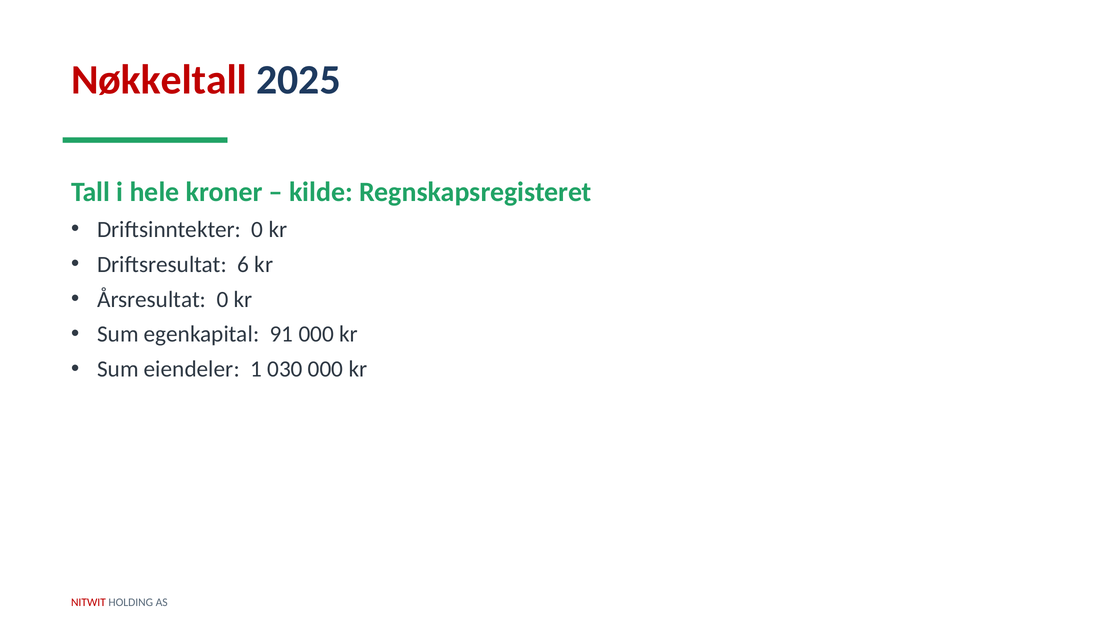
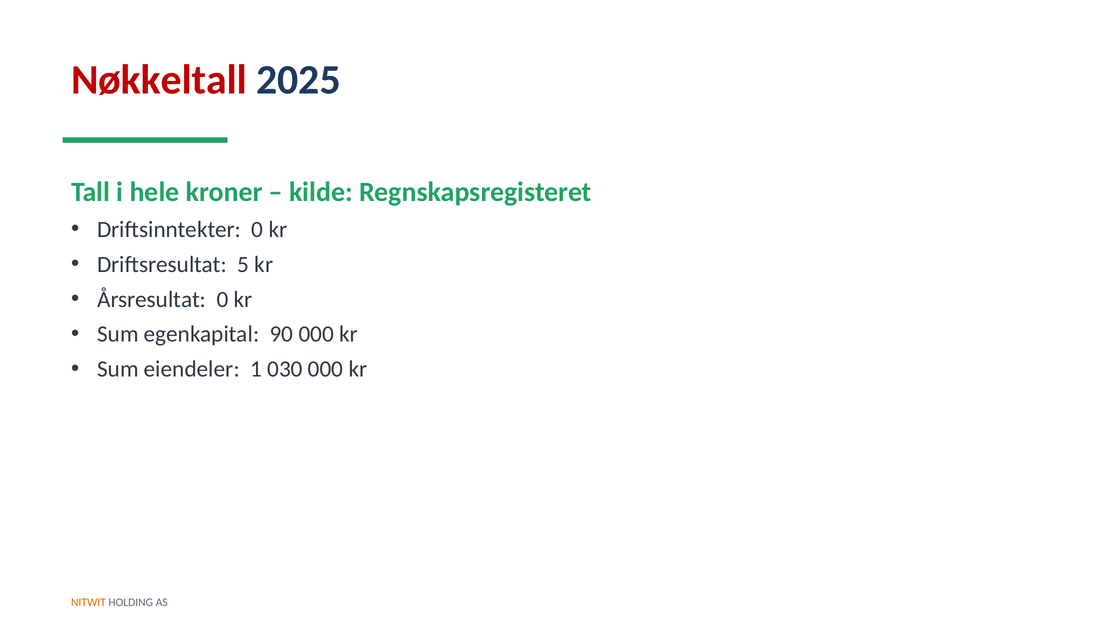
6: 6 -> 5 (243, 264)
91: 91 -> 90 (281, 334)
NITWIT colour: red -> orange (88, 602)
